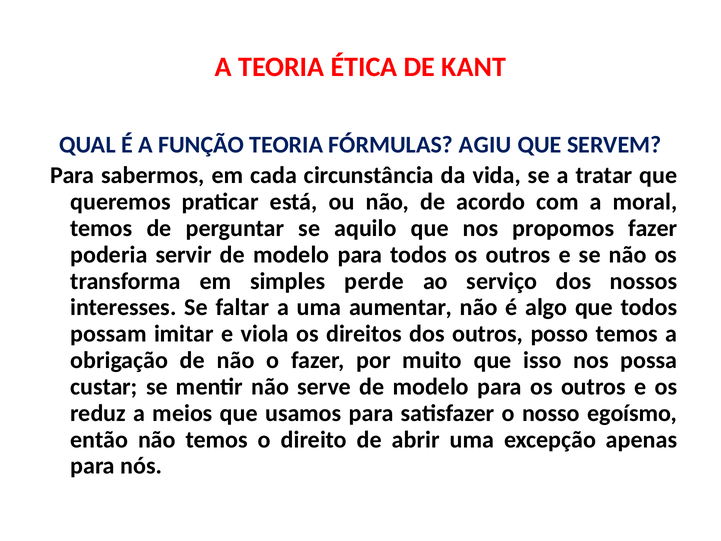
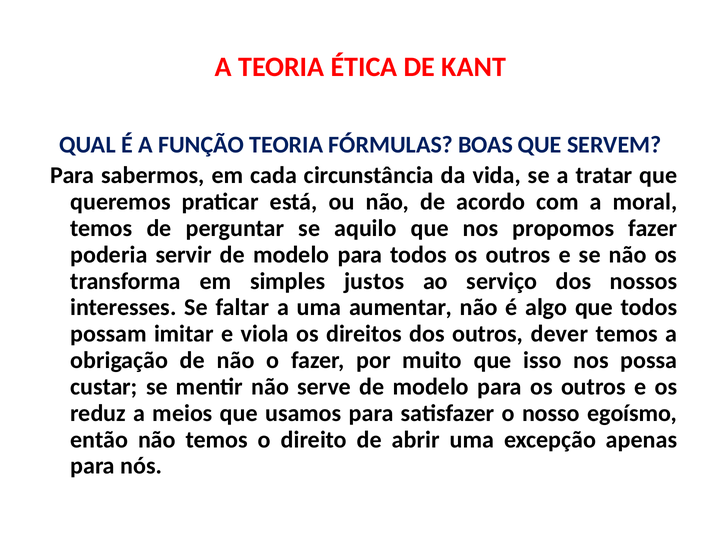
AGIU: AGIU -> BOAS (486, 145)
perde: perde -> justos (374, 281)
posso: posso -> dever (559, 334)
